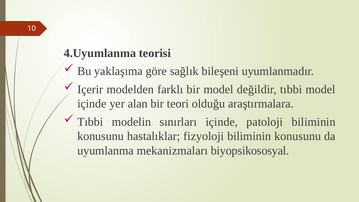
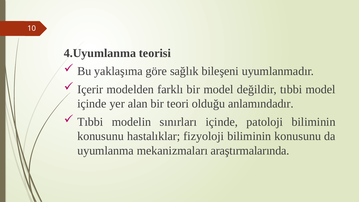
araştırmalara: araştırmalara -> anlamındadır (261, 104)
biyopsikososyal: biyopsikososyal -> araştırmalarında (250, 151)
